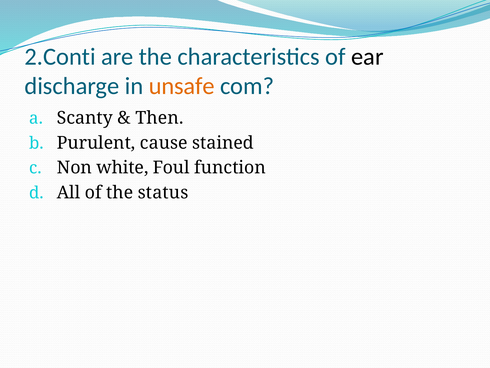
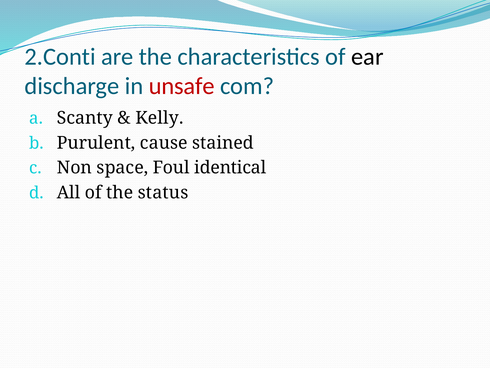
unsafe colour: orange -> red (182, 86)
Then: Then -> Kelly (159, 118)
white: white -> space (122, 167)
function: function -> identical (230, 167)
